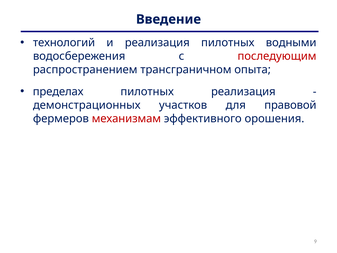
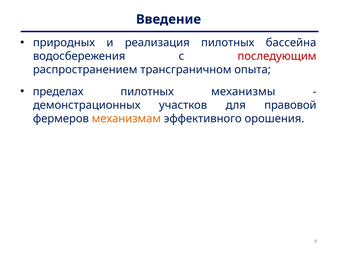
технологий: технологий -> природных (64, 43)
водными: водными -> бассейна (291, 43)
пилотных реализация: реализация -> механизмы (243, 92)
механизмам colour: red -> orange (126, 119)
